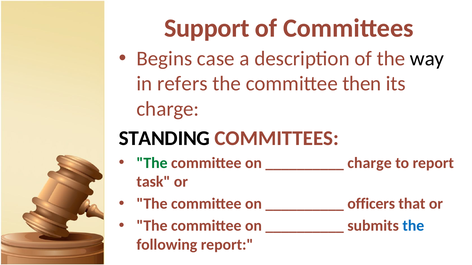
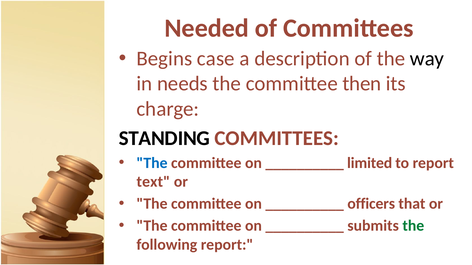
Support: Support -> Needed (207, 28)
refers: refers -> needs (182, 84)
The colour: green -> blue (152, 163)
charge: charge -> limited (370, 163)
task: task -> text (153, 182)
the colour: blue -> green (413, 226)
